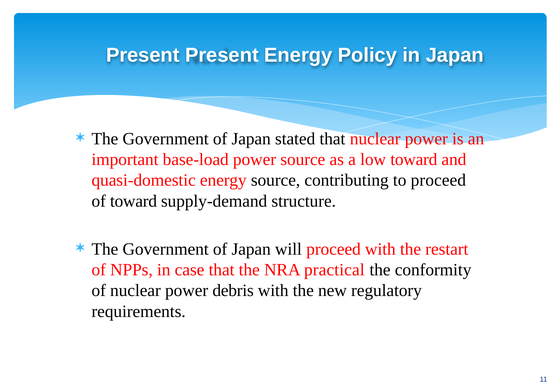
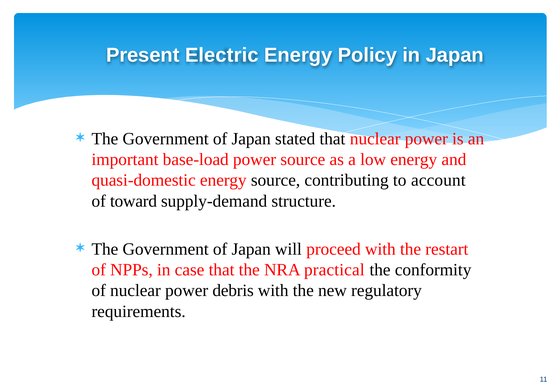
Present Present: Present -> Electric (222, 55)
low toward: toward -> energy (414, 159)
to proceed: proceed -> account (438, 180)
